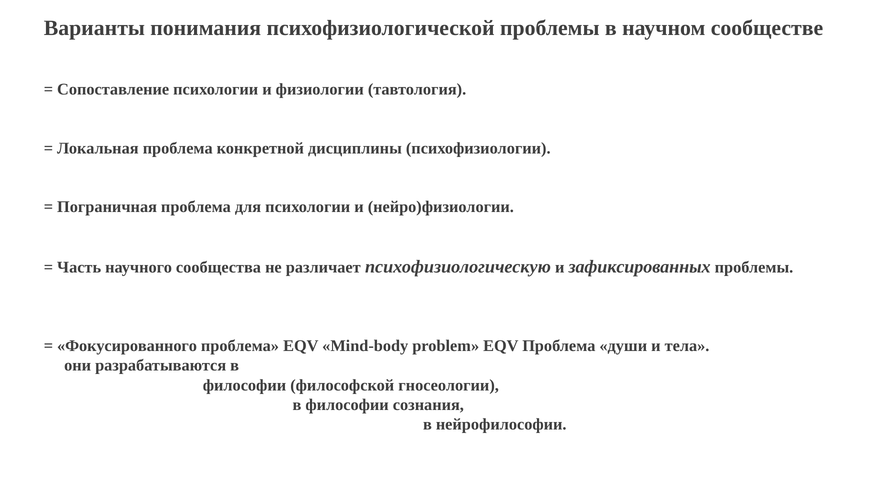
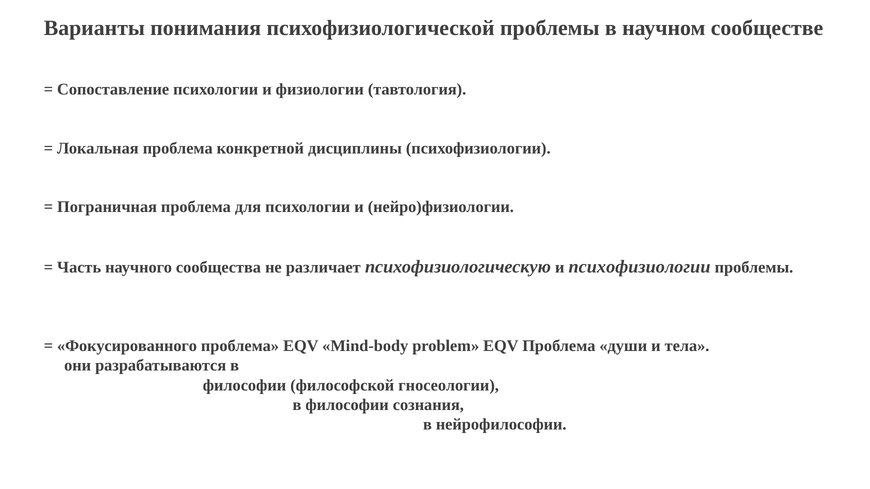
и зафиксированных: зафиксированных -> психофизиологии (640, 267)
